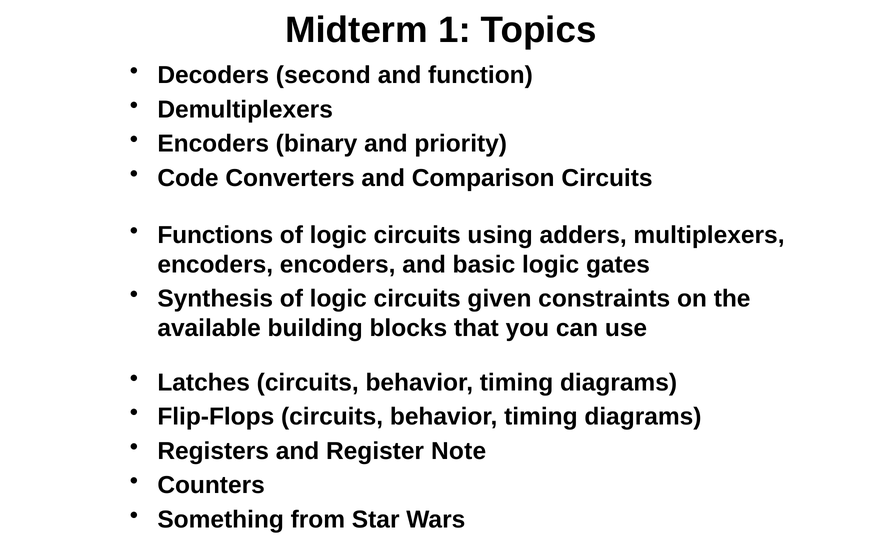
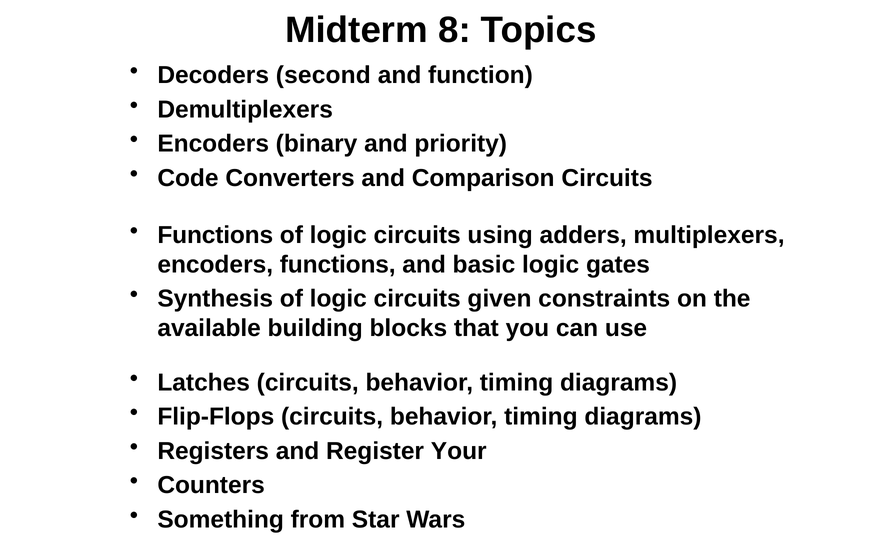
1: 1 -> 8 (454, 30)
encoders encoders: encoders -> functions (338, 265)
Note: Note -> Your (459, 451)
